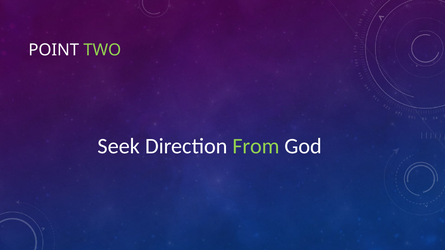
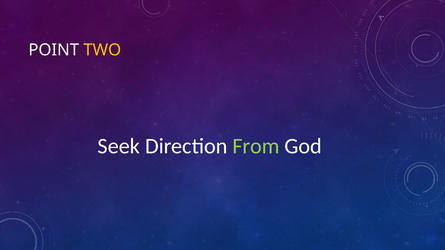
TWO colour: light green -> yellow (102, 50)
